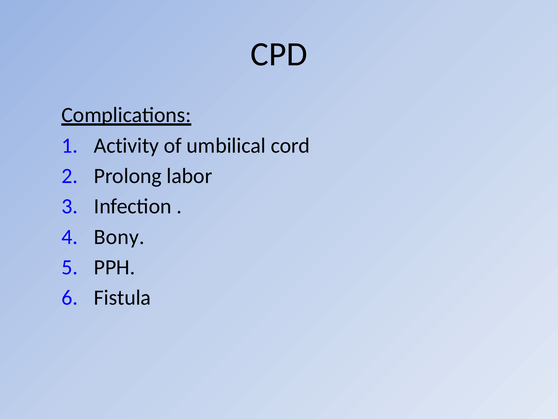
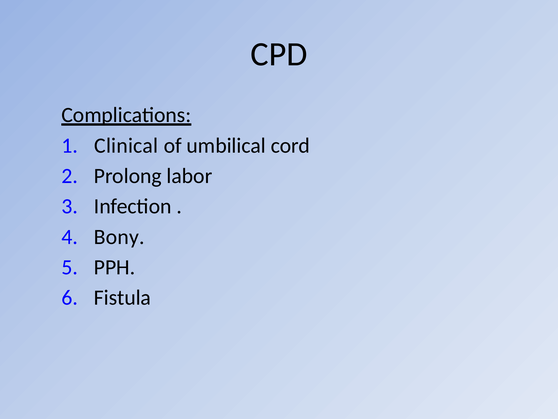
Activity: Activity -> Clinical (126, 145)
